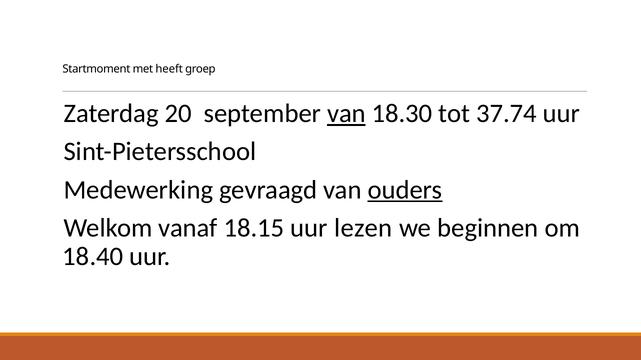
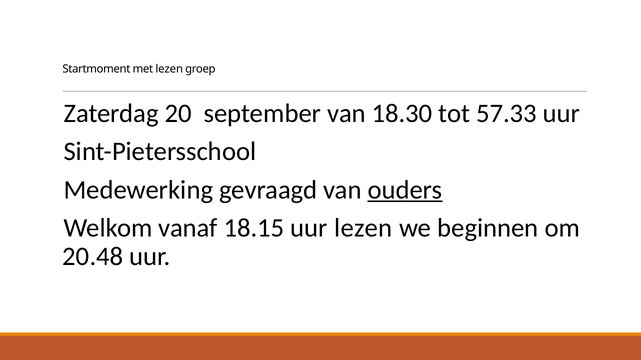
met heeft: heeft -> lezen (169, 69)
van underline: present -> none (346, 114)
37.74: 37.74 -> 57.33 (506, 114)
18.40: 18.40 -> 20.48 (93, 257)
